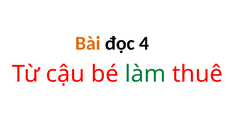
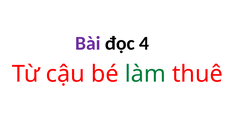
Bài colour: orange -> purple (88, 43)
